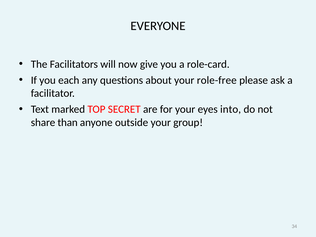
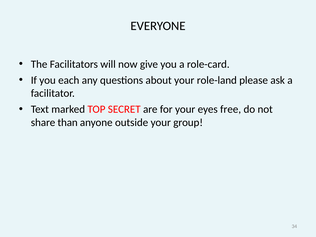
role-free: role-free -> role-land (217, 80)
into: into -> free (231, 109)
